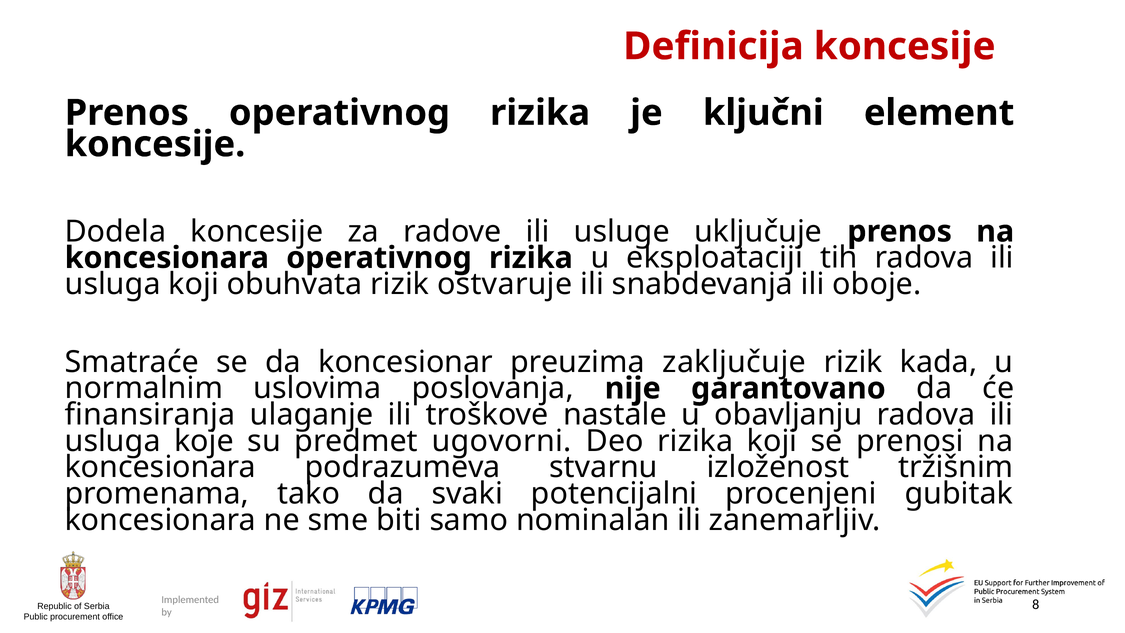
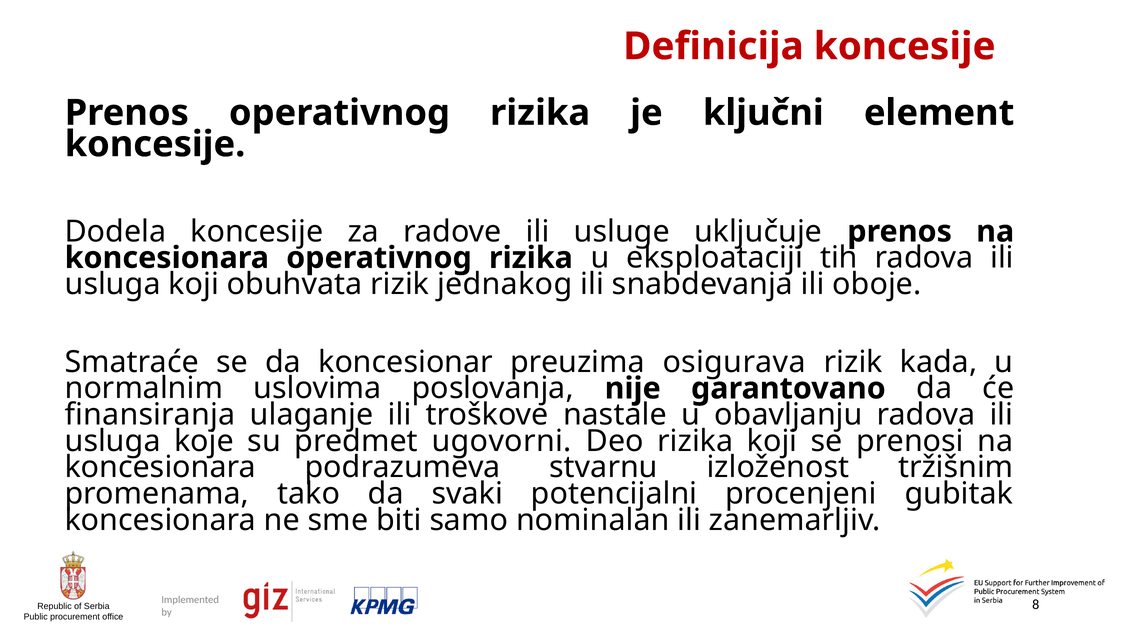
ostvaruje: ostvaruje -> jednakog (505, 284)
zaključuje: zaključuje -> osigurava (734, 362)
